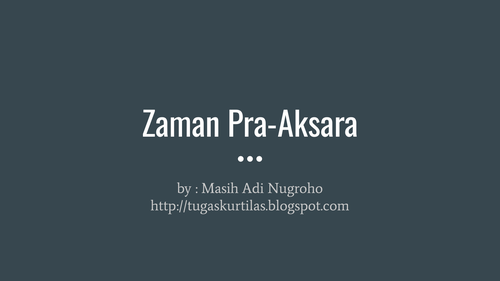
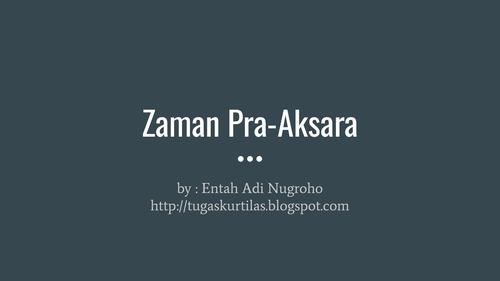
Masih: Masih -> Entah (220, 188)
